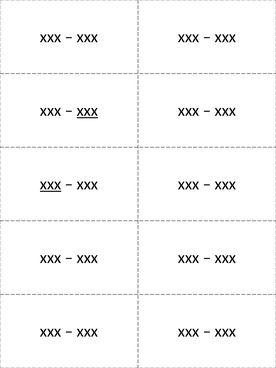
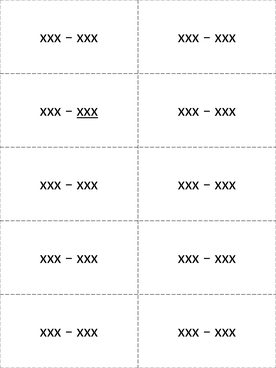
xxx underline: present -> none (51, 184)
